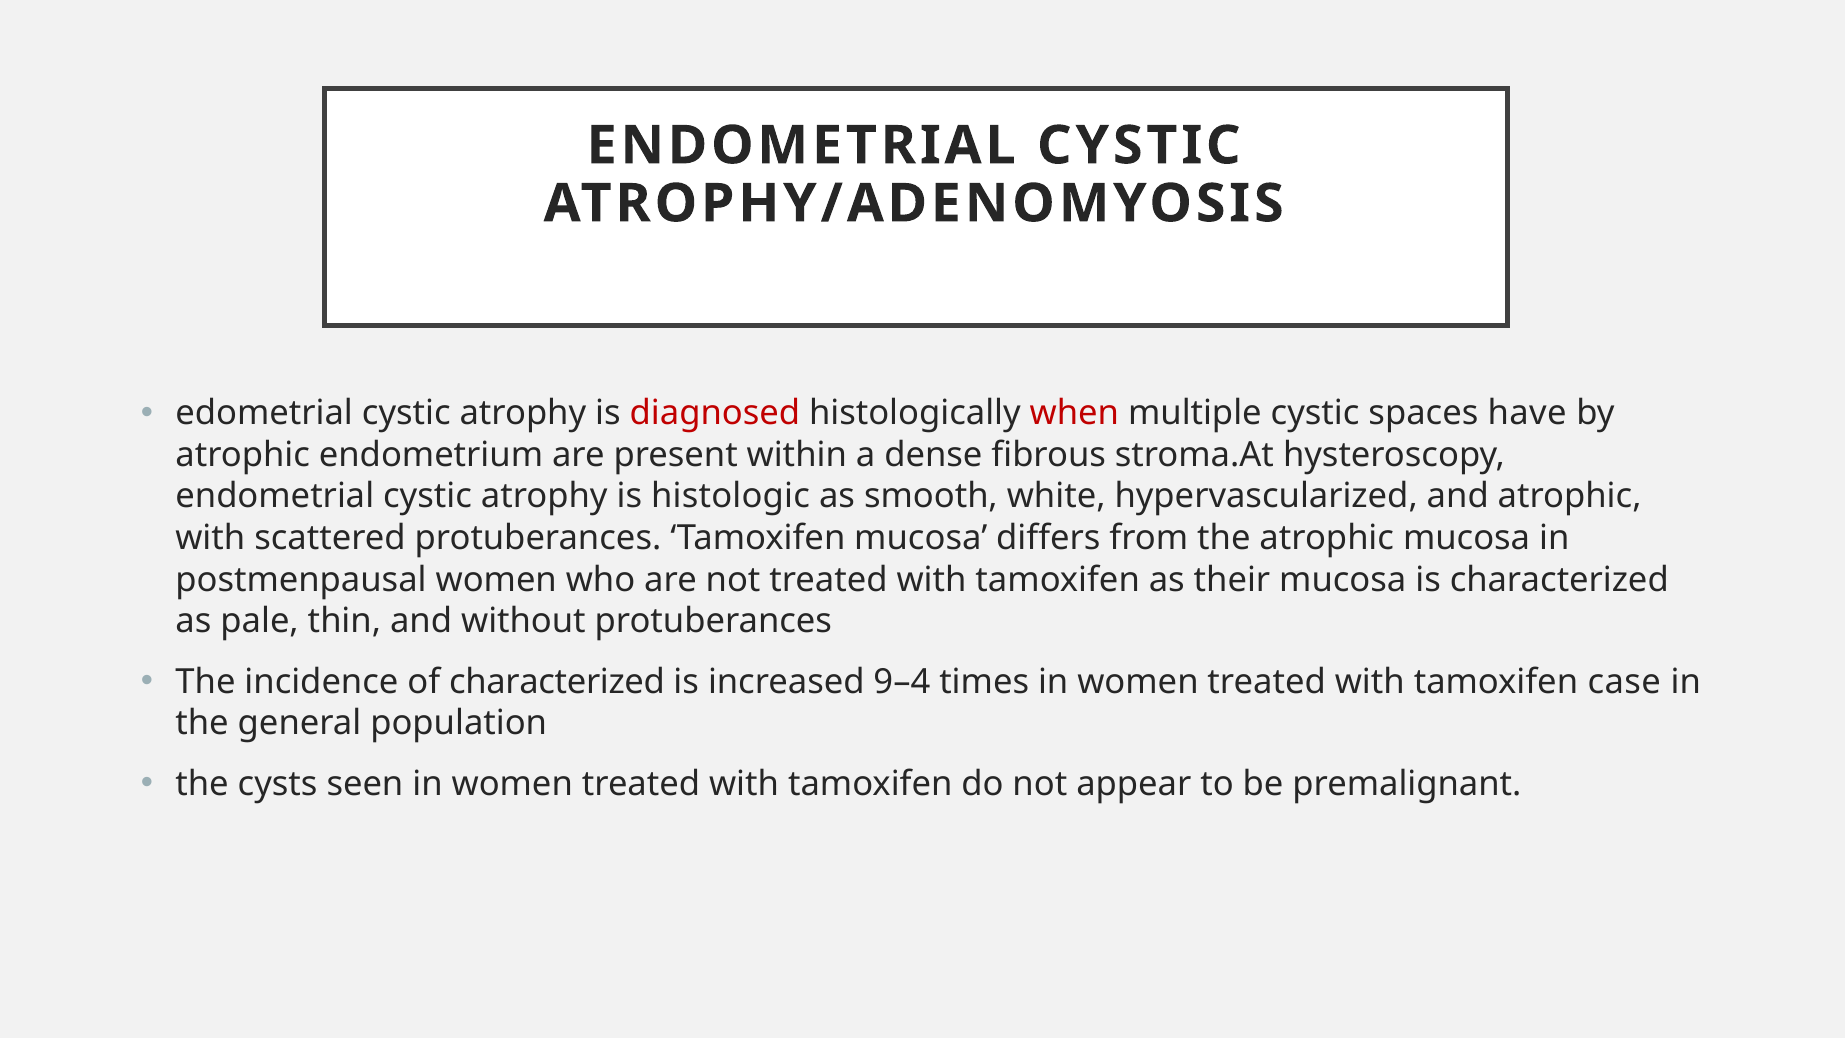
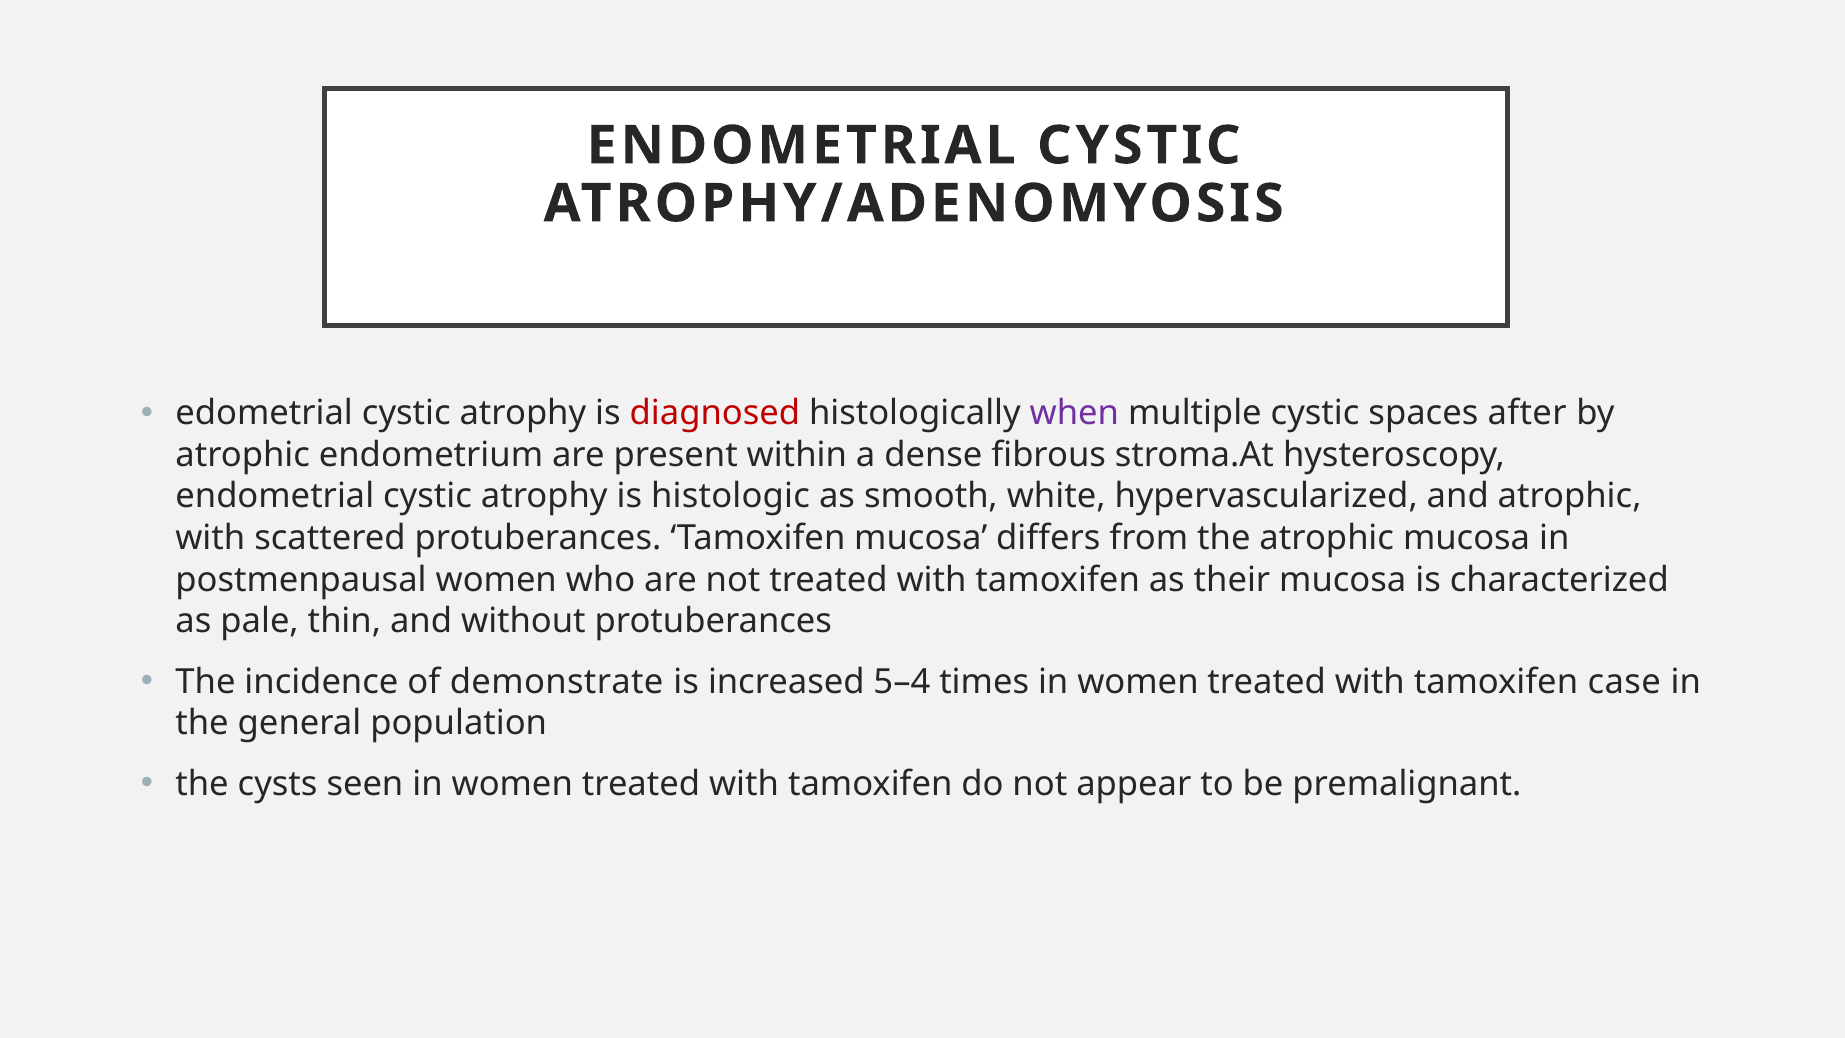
when colour: red -> purple (1074, 413)
have: have -> after (1527, 413)
of characterized: characterized -> demonstrate (557, 682)
9–4: 9–4 -> 5–4 (902, 682)
